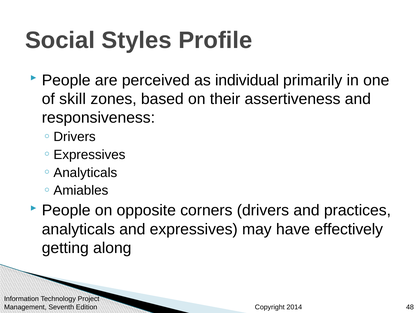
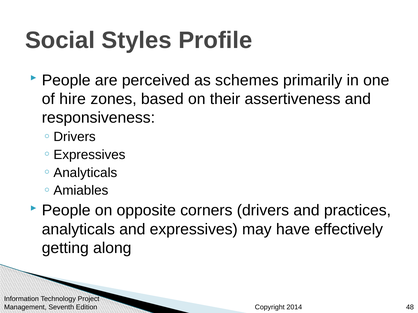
individual: individual -> schemes (247, 80)
skill: skill -> hire (73, 99)
